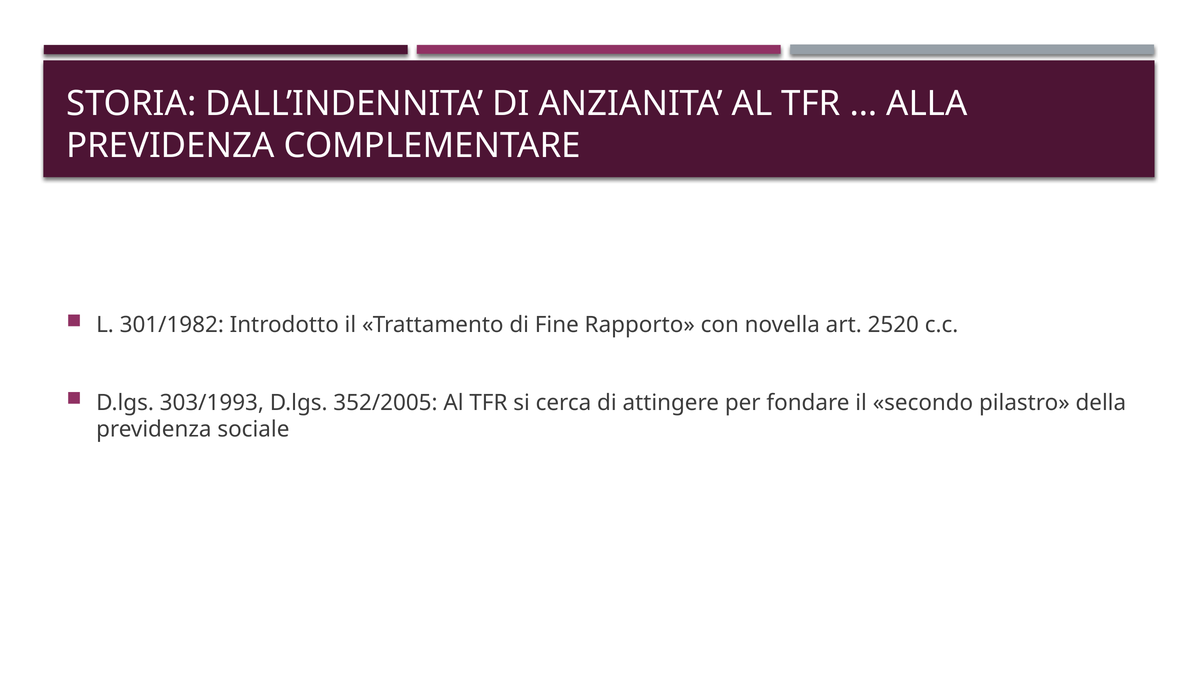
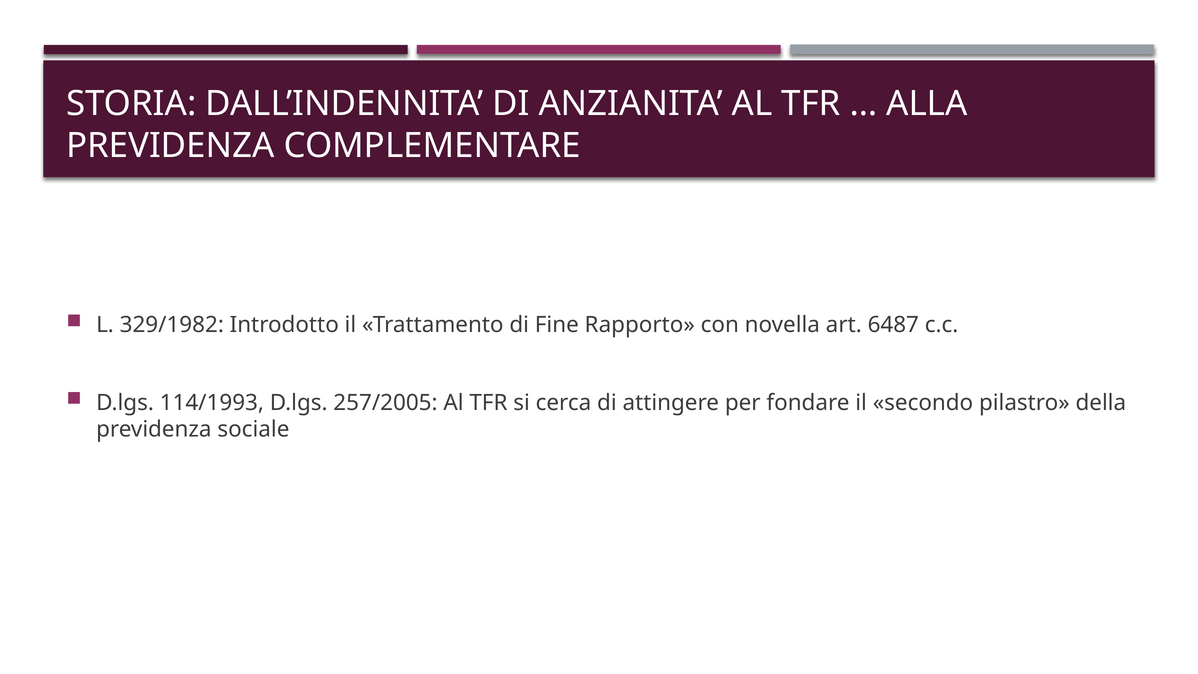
301/1982: 301/1982 -> 329/1982 (172, 325)
2520: 2520 -> 6487 (893, 325)
303/1993: 303/1993 -> 114/1993 (212, 403)
352/2005: 352/2005 -> 257/2005 (385, 403)
